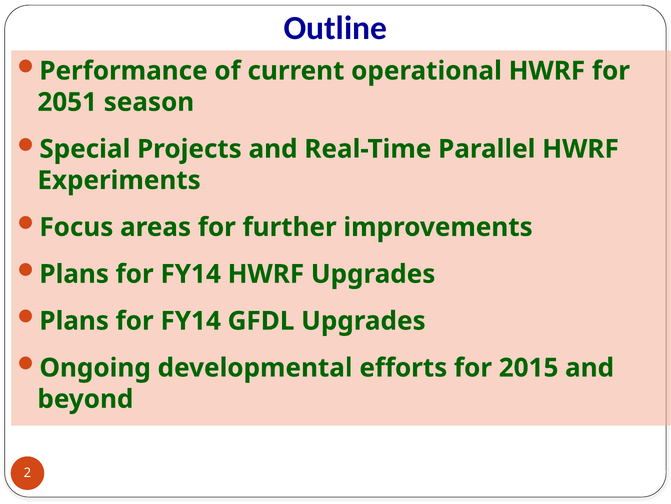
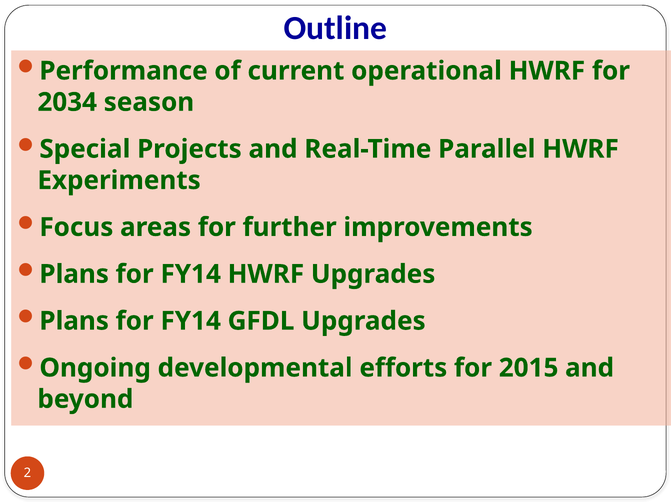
2051: 2051 -> 2034 (67, 102)
